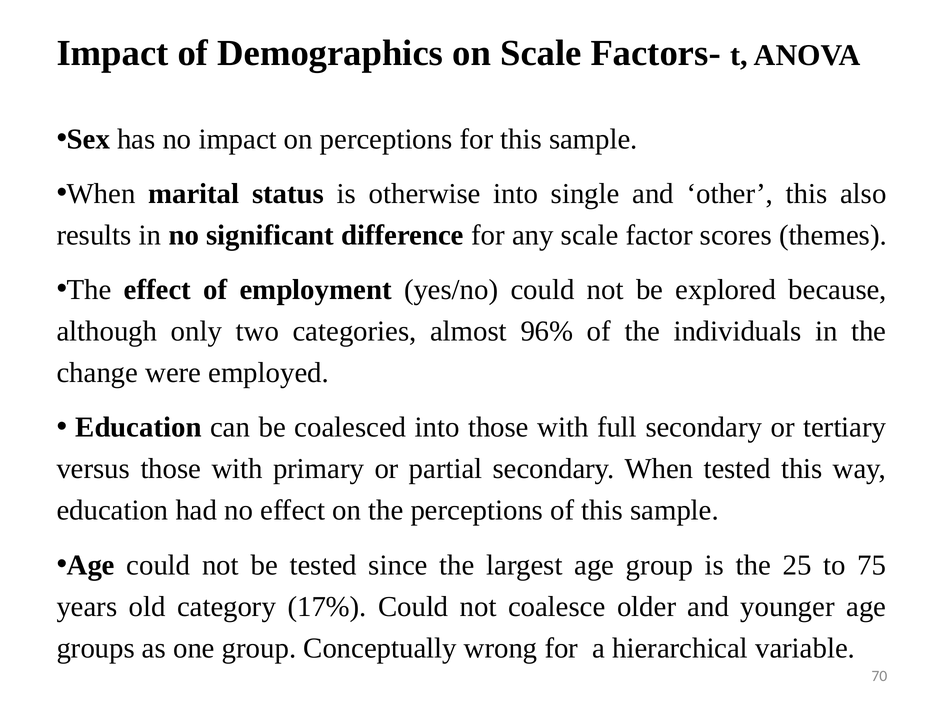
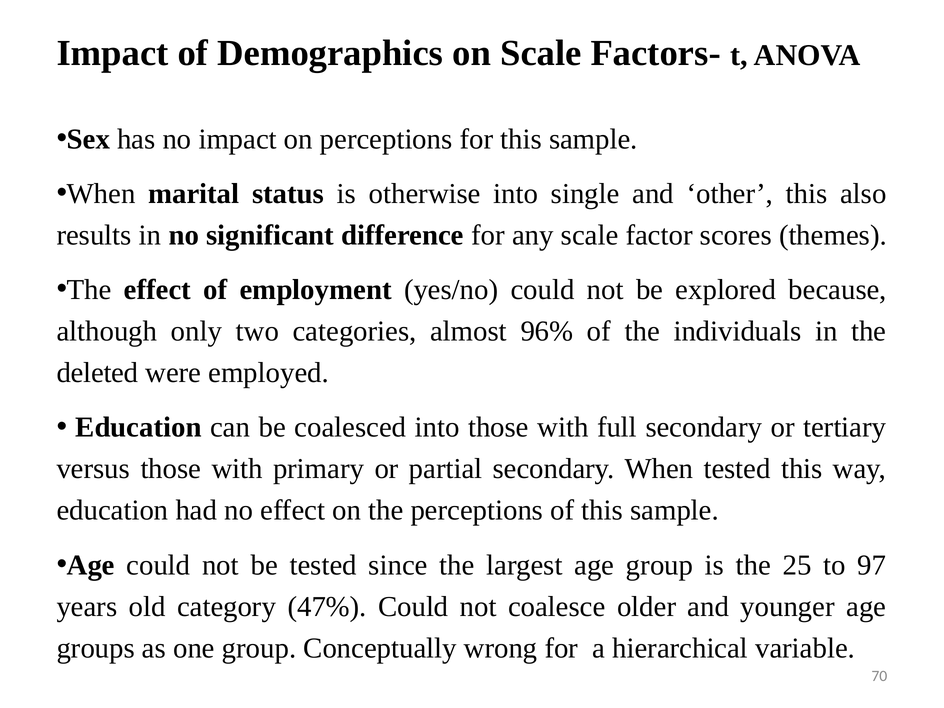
change: change -> deleted (97, 373)
75: 75 -> 97 (872, 565)
17%: 17% -> 47% (327, 607)
